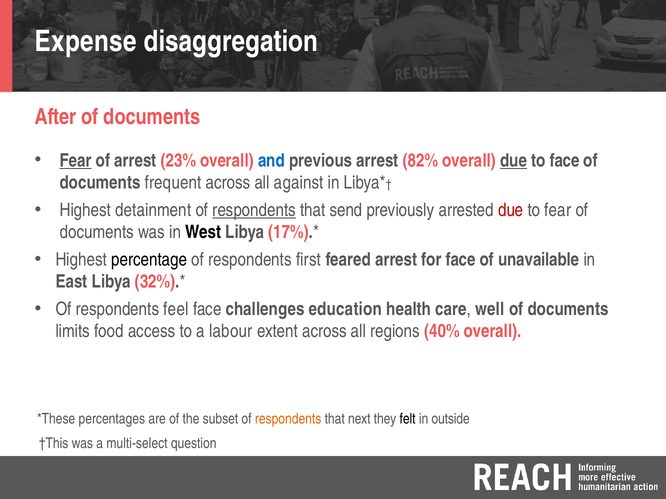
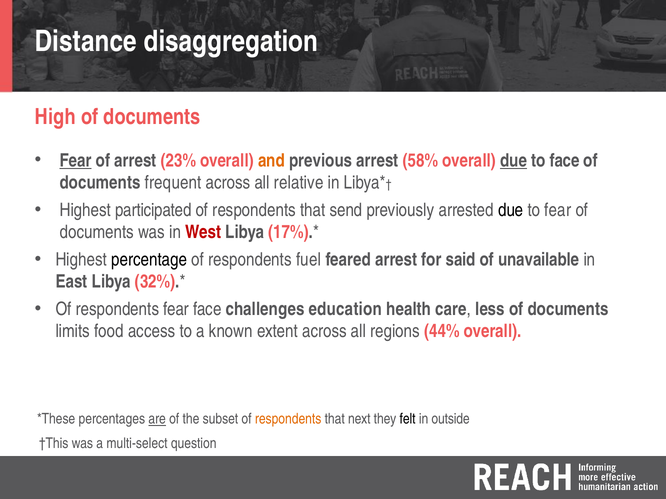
Expense: Expense -> Distance (86, 42)
After: After -> High (55, 117)
and colour: blue -> orange (272, 161)
82%: 82% -> 58% (420, 161)
against: against -> relative (299, 183)
detainment: detainment -> participated (153, 210)
respondents underline: present -> none (254, 210)
due colour: red -> black (511, 210)
West colour: black -> red (203, 232)
first: first -> fuel (309, 260)
for face: face -> said (461, 260)
respondents feel: feel -> fear (176, 310)
well: well -> less (490, 310)
labour: labour -> known (231, 332)
40%: 40% -> 44% (442, 332)
are underline: none -> present (157, 419)
